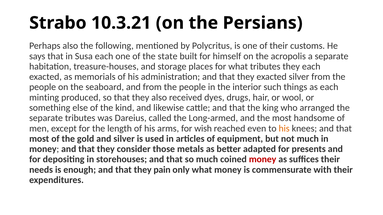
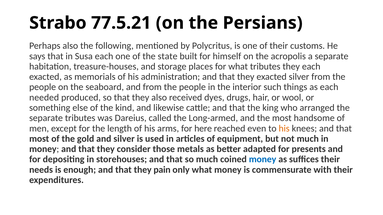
10.3.21: 10.3.21 -> 77.5.21 (121, 23)
minting: minting -> needed (44, 98)
wish: wish -> here (203, 129)
money colour: red -> blue (263, 160)
